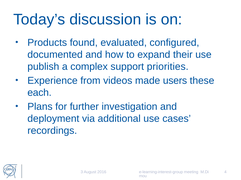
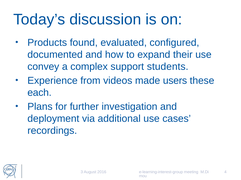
publish: publish -> convey (43, 67)
priorities: priorities -> students (168, 67)
